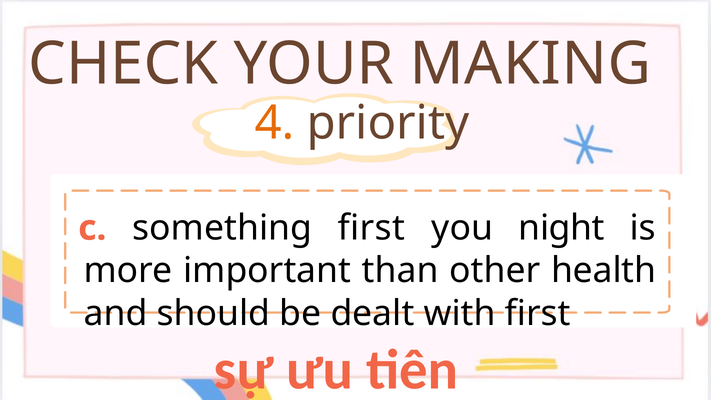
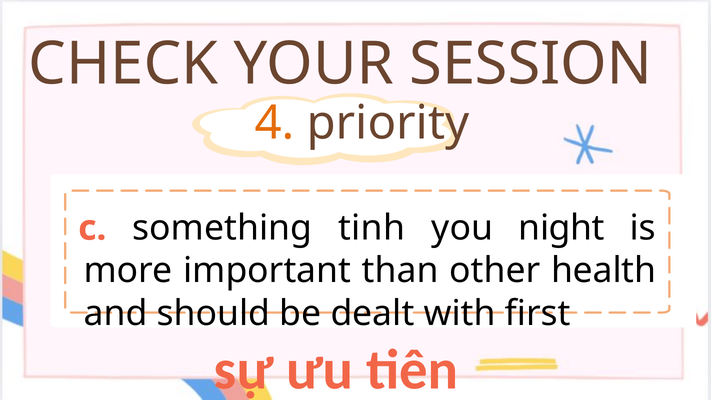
MAKING: MAKING -> SESSION (531, 64)
something first: first -> tinh (372, 228)
